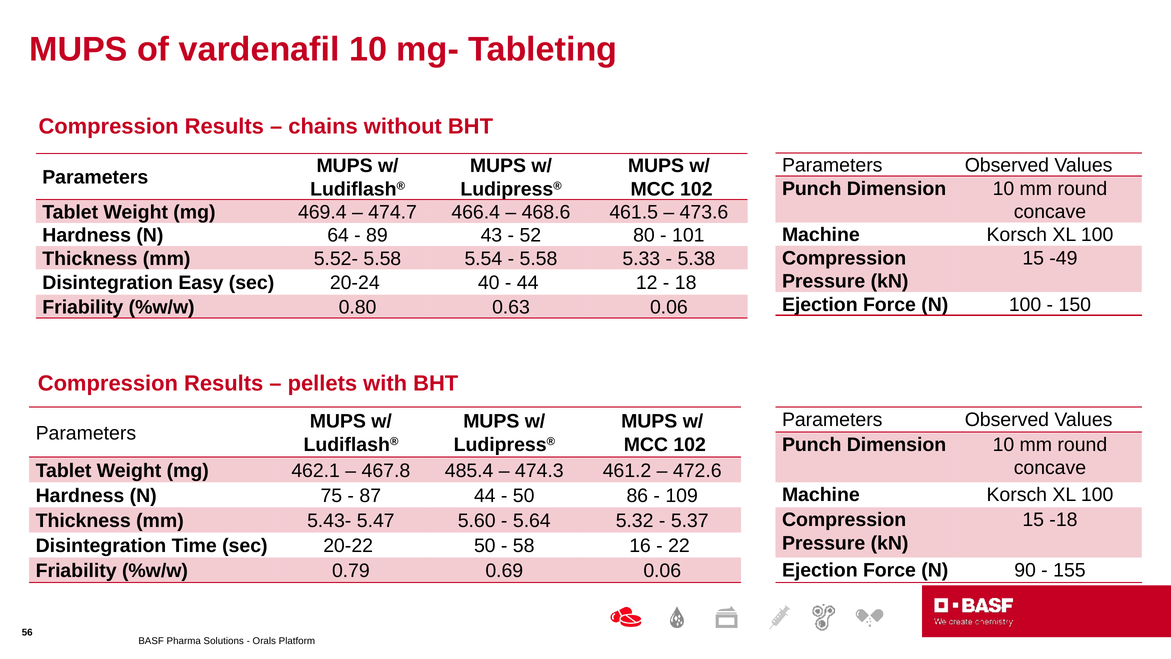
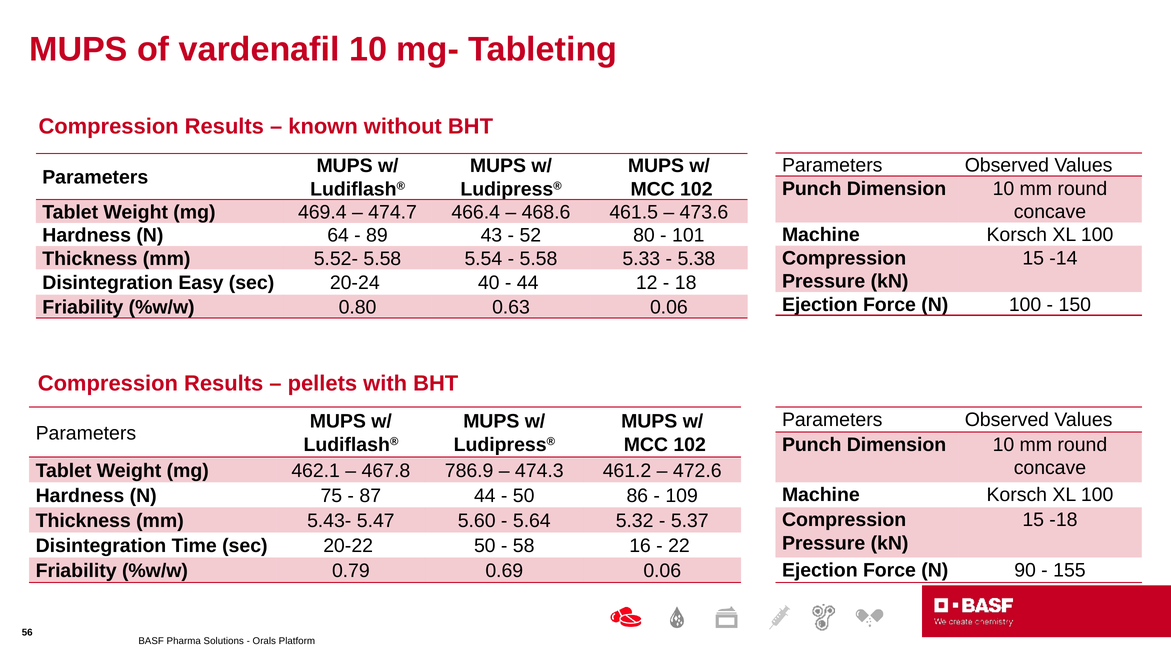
chains: chains -> known (323, 127)
-49: -49 -> -14 (1063, 258)
485.4: 485.4 -> 786.9 (469, 471)
